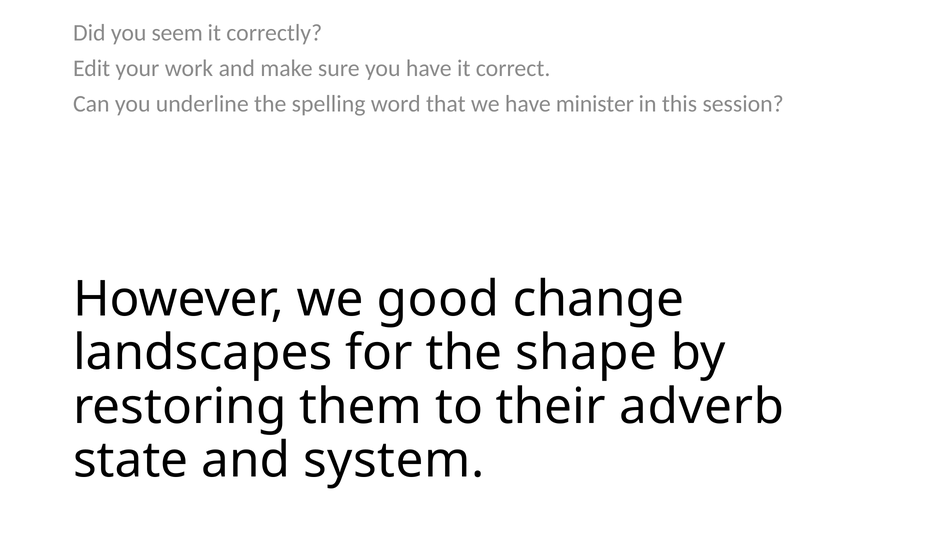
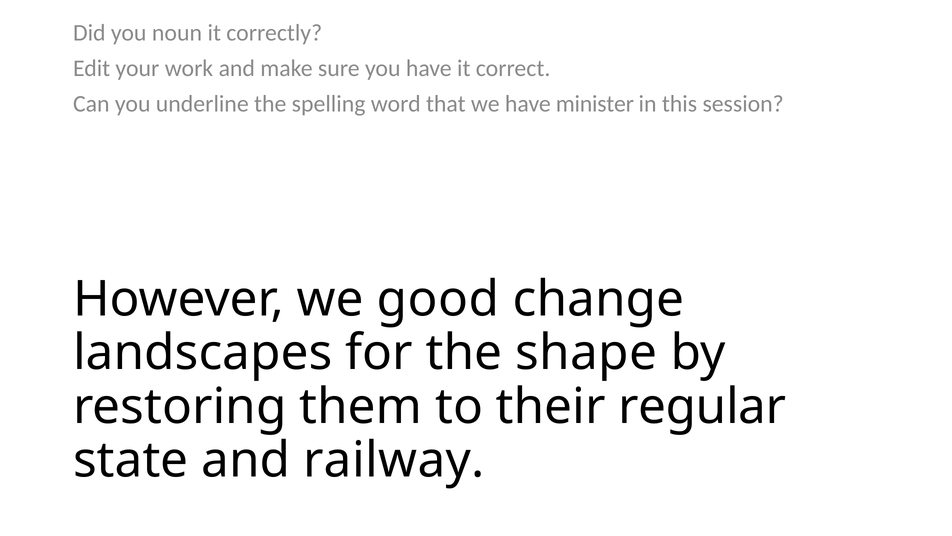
seem: seem -> noun (177, 33)
adverb: adverb -> regular (702, 406)
system: system -> railway (394, 460)
